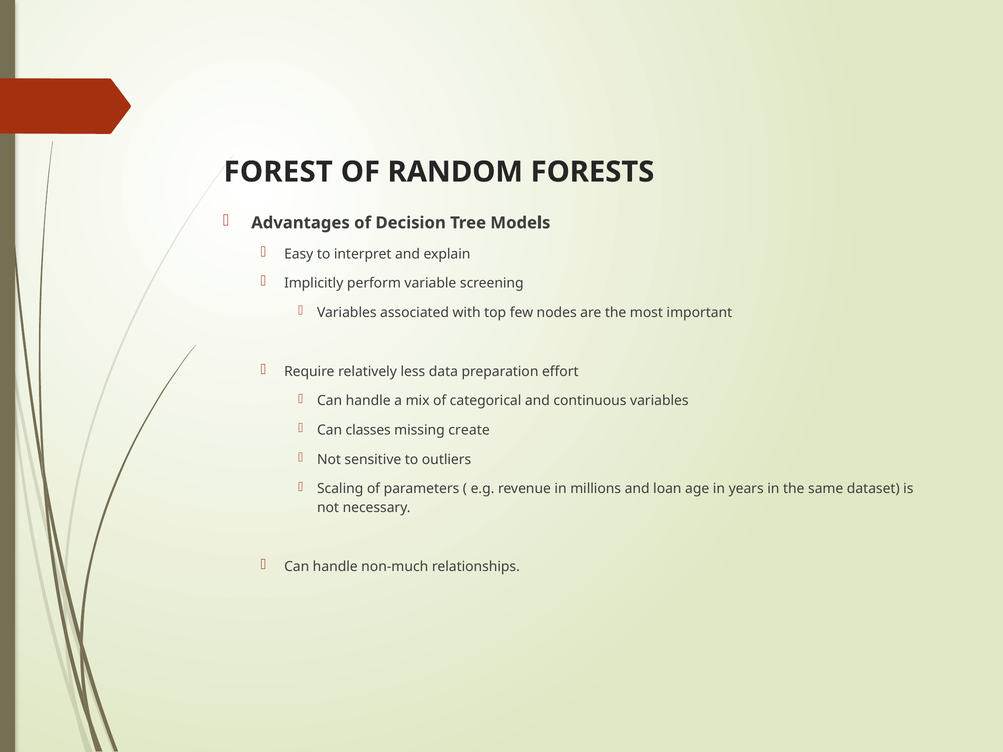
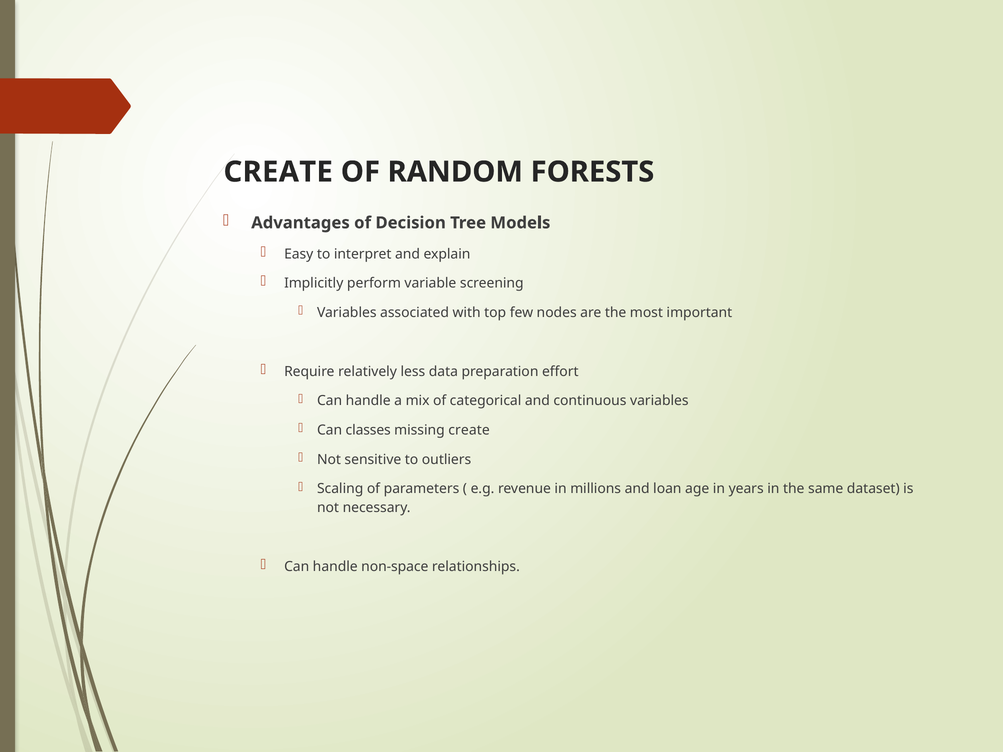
FOREST: FOREST -> CREATE (278, 172)
non-much: non-much -> non-space (395, 567)
